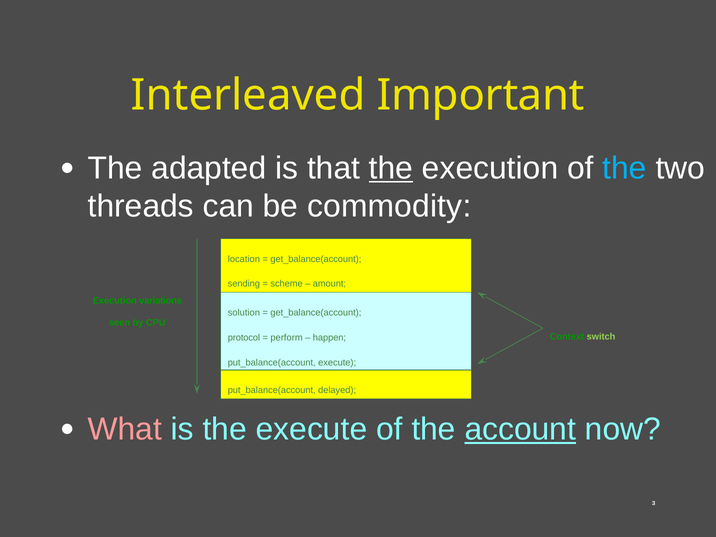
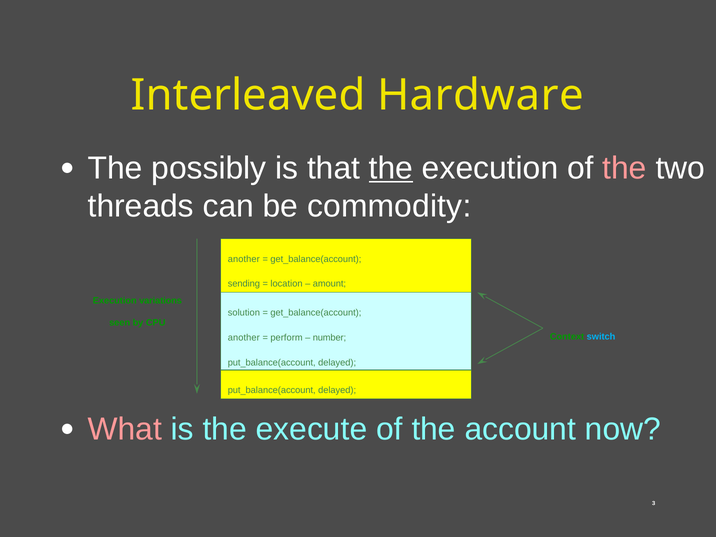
Important: Important -> Hardware (480, 96)
adapted: adapted -> possibly (209, 168)
the colour: light blue -> pink (625, 168)
location: location -> another (244, 259)
scheme: scheme -> location (287, 284)
switch colour: light green -> light blue (601, 337)
protocol: protocol -> another (244, 338)
happen: happen -> number (329, 338)
execute: execute -> delayed (337, 362)
account underline: present -> none (520, 429)
